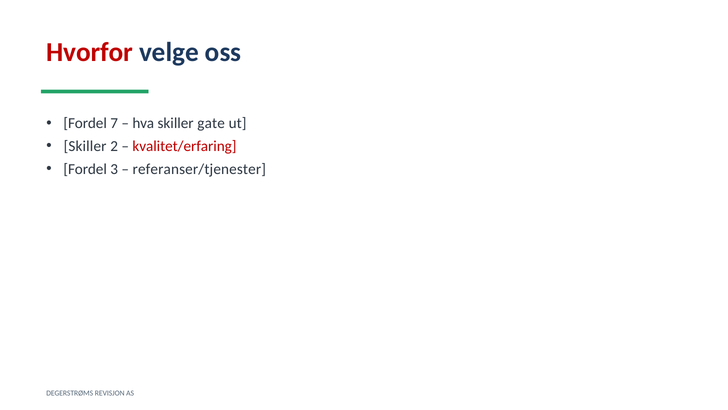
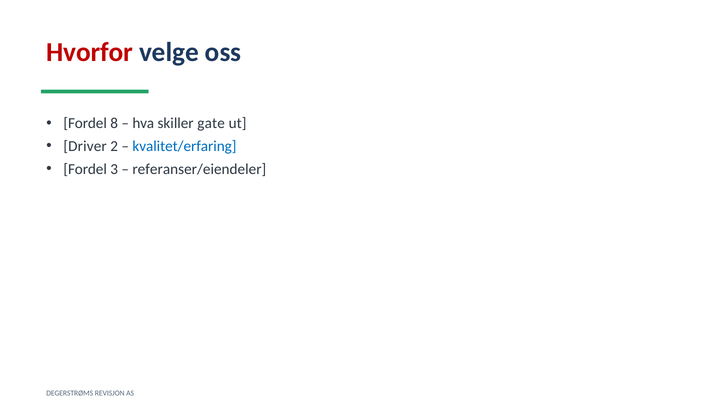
7: 7 -> 8 (114, 123)
Skiller: Skiller -> Driver (85, 146)
kvalitet/erfaring colour: red -> blue (184, 146)
referanser/tjenester: referanser/tjenester -> referanser/eiendeler (199, 169)
